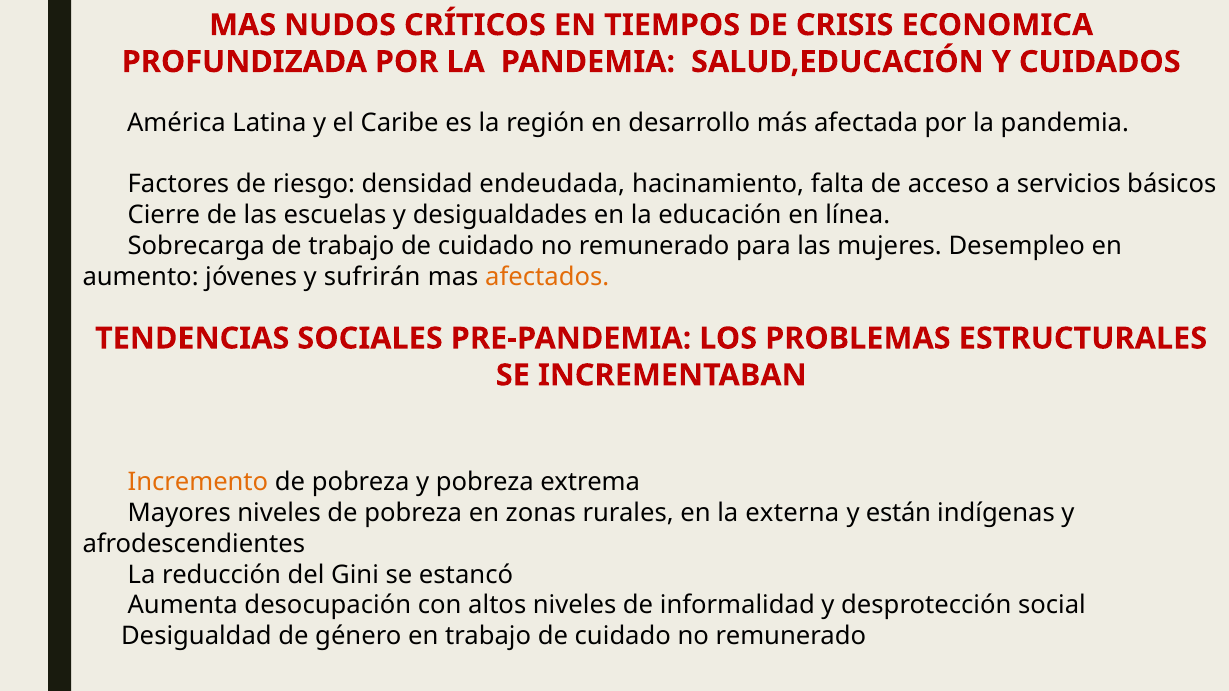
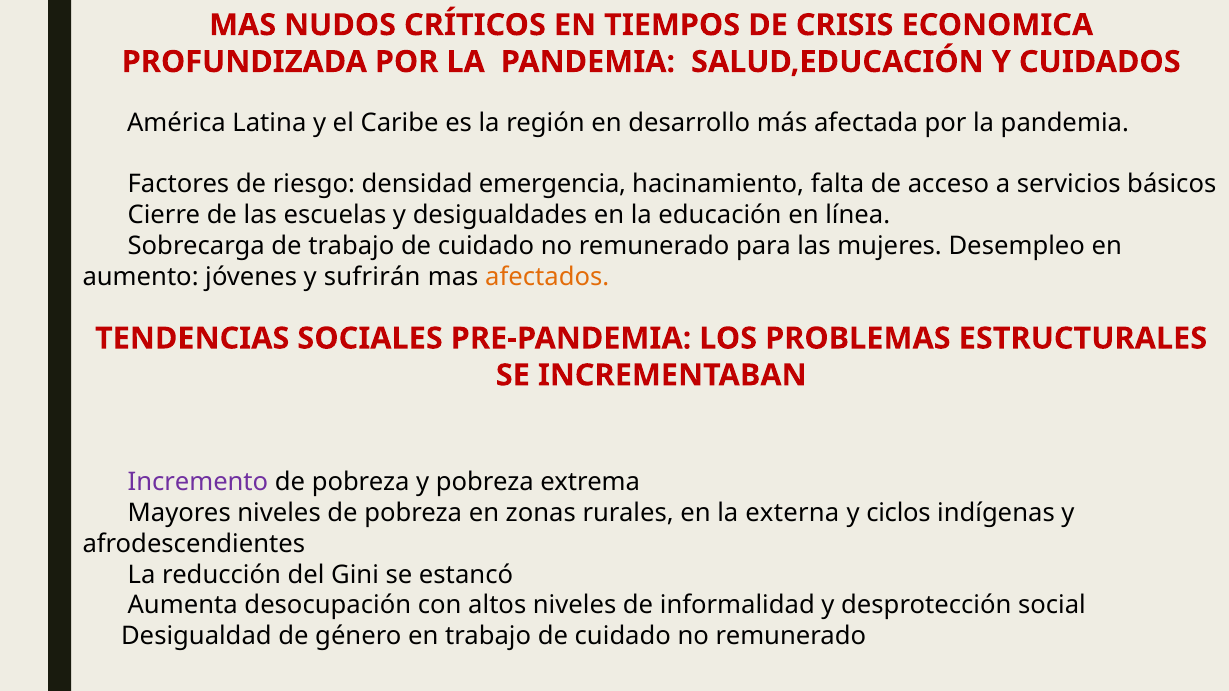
endeudada: endeudada -> emergencia (552, 185)
Incremento colour: orange -> purple (198, 483)
están: están -> ciclos (898, 513)
